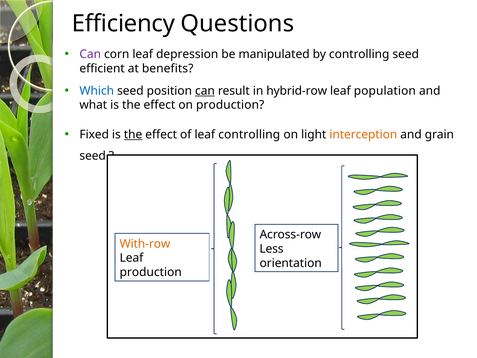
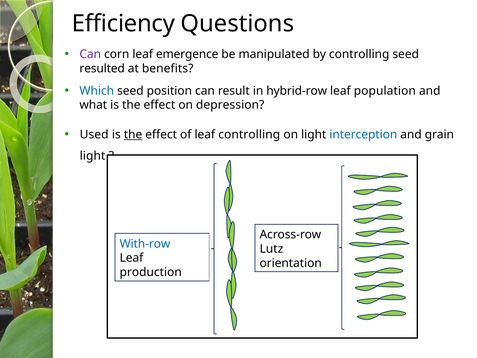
depression: depression -> emergence (187, 54)
efficient: efficient -> resulted (102, 68)
can underline: present -> none (205, 91)
on production: production -> depression (230, 105)
Fixed: Fixed -> Used (94, 134)
interception colour: orange -> blue (363, 134)
seed: seed -> light (93, 156)
With-row colour: orange -> blue (145, 244)
Less: Less -> Lutz (271, 249)
